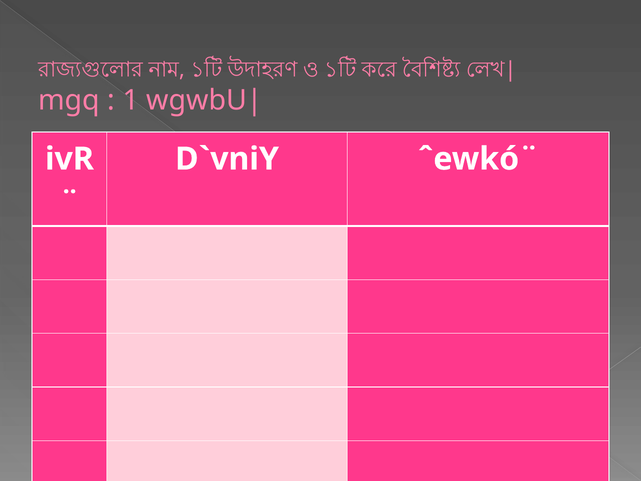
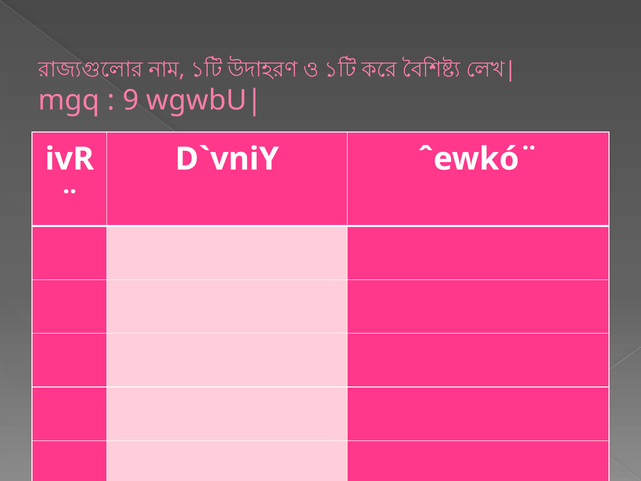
1: 1 -> 9 (131, 100)
